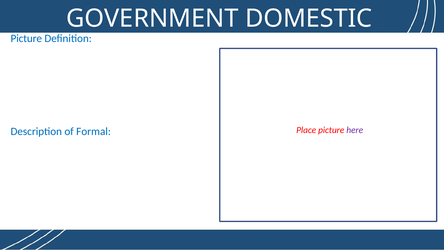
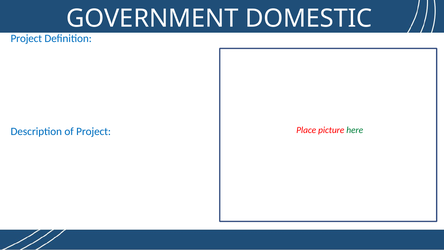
Picture: Picture -> Project (26, 39)
of Formal: Formal -> Project (94, 131)
here colour: purple -> green (355, 130)
